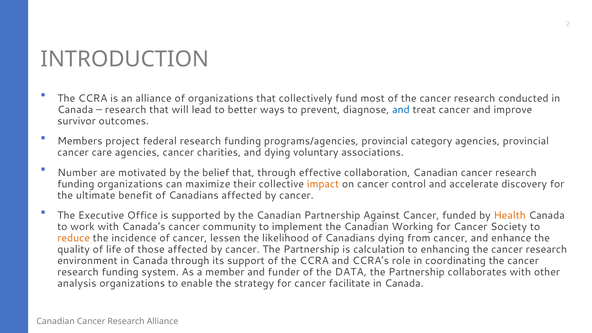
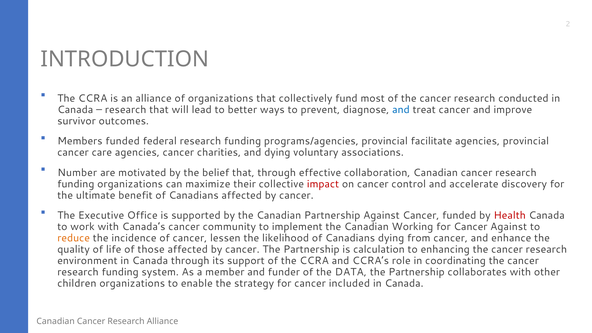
Members project: project -> funded (123, 141)
category: category -> facilitate (431, 141)
impact colour: orange -> red (323, 184)
Health colour: orange -> red (510, 215)
Cancer Society: Society -> Against (509, 227)
analysis: analysis -> children (77, 283)
facilitate: facilitate -> included (349, 283)
